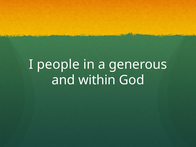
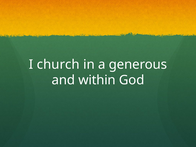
people: people -> church (58, 64)
